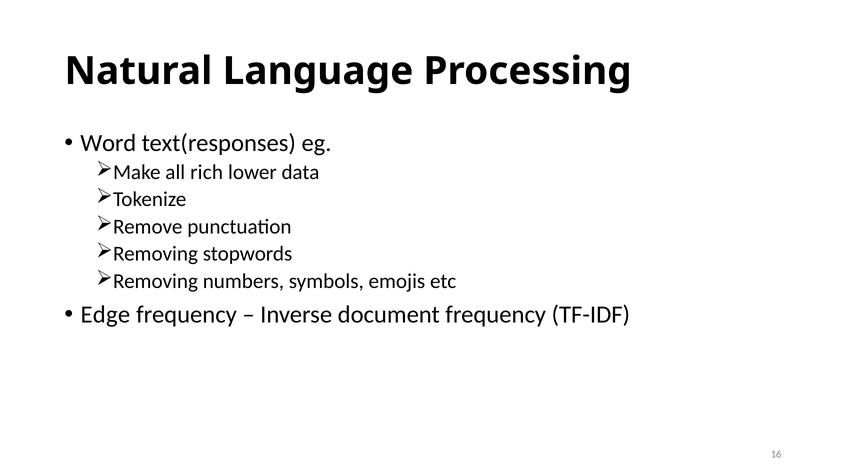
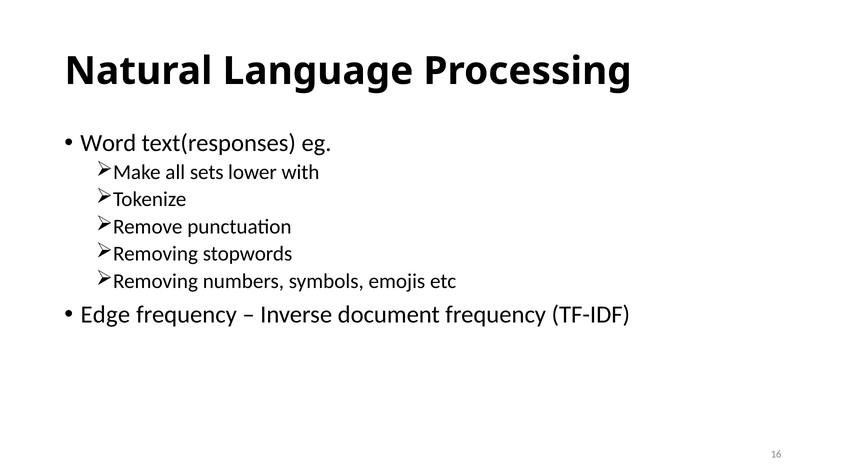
rich: rich -> sets (207, 172)
data: data -> with (300, 172)
